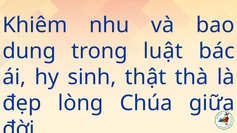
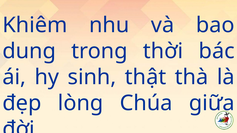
luật: luật -> thời (163, 51)
